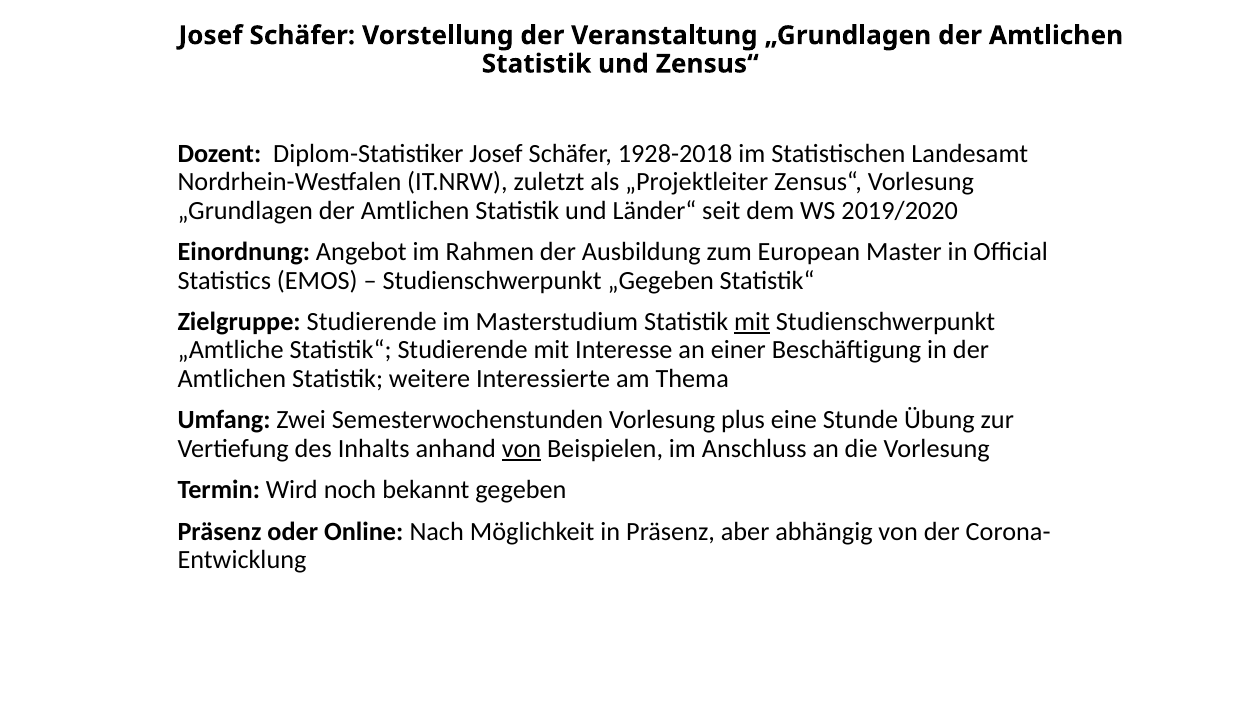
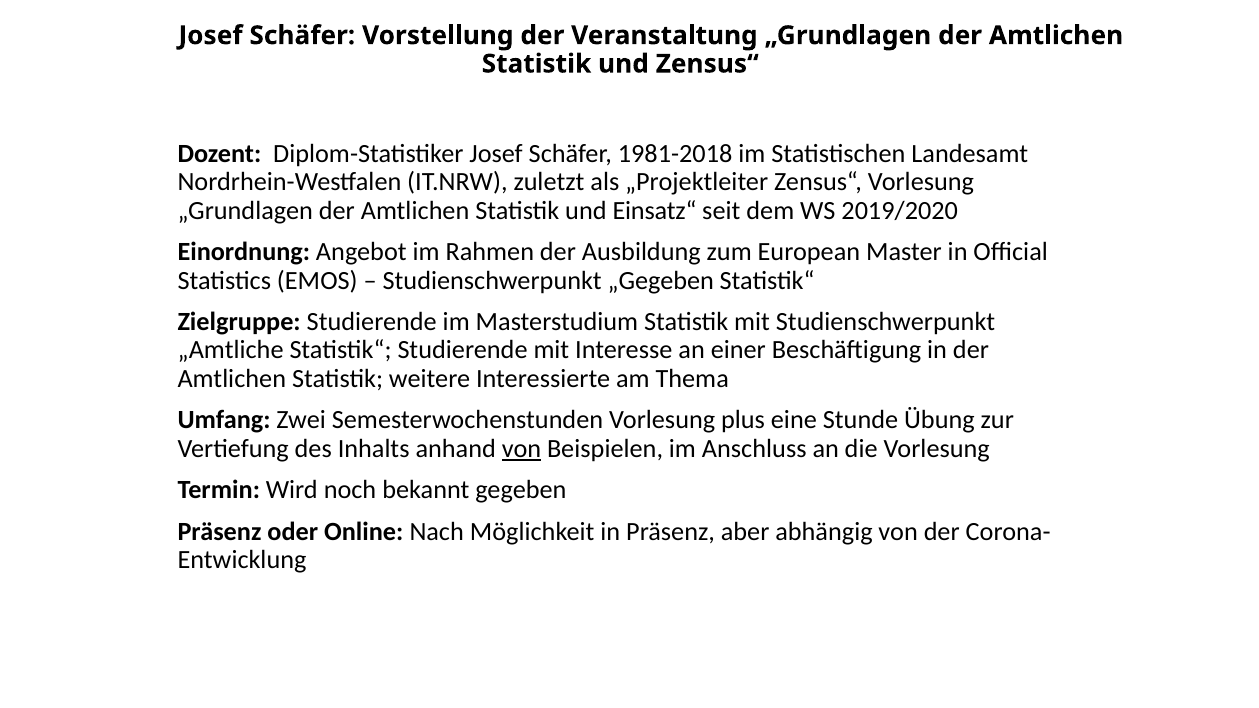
1928-2018: 1928-2018 -> 1981-2018 (675, 154)
Länder“: Länder“ -> Einsatz“ (655, 211)
mit underline: present -> none (752, 322)
